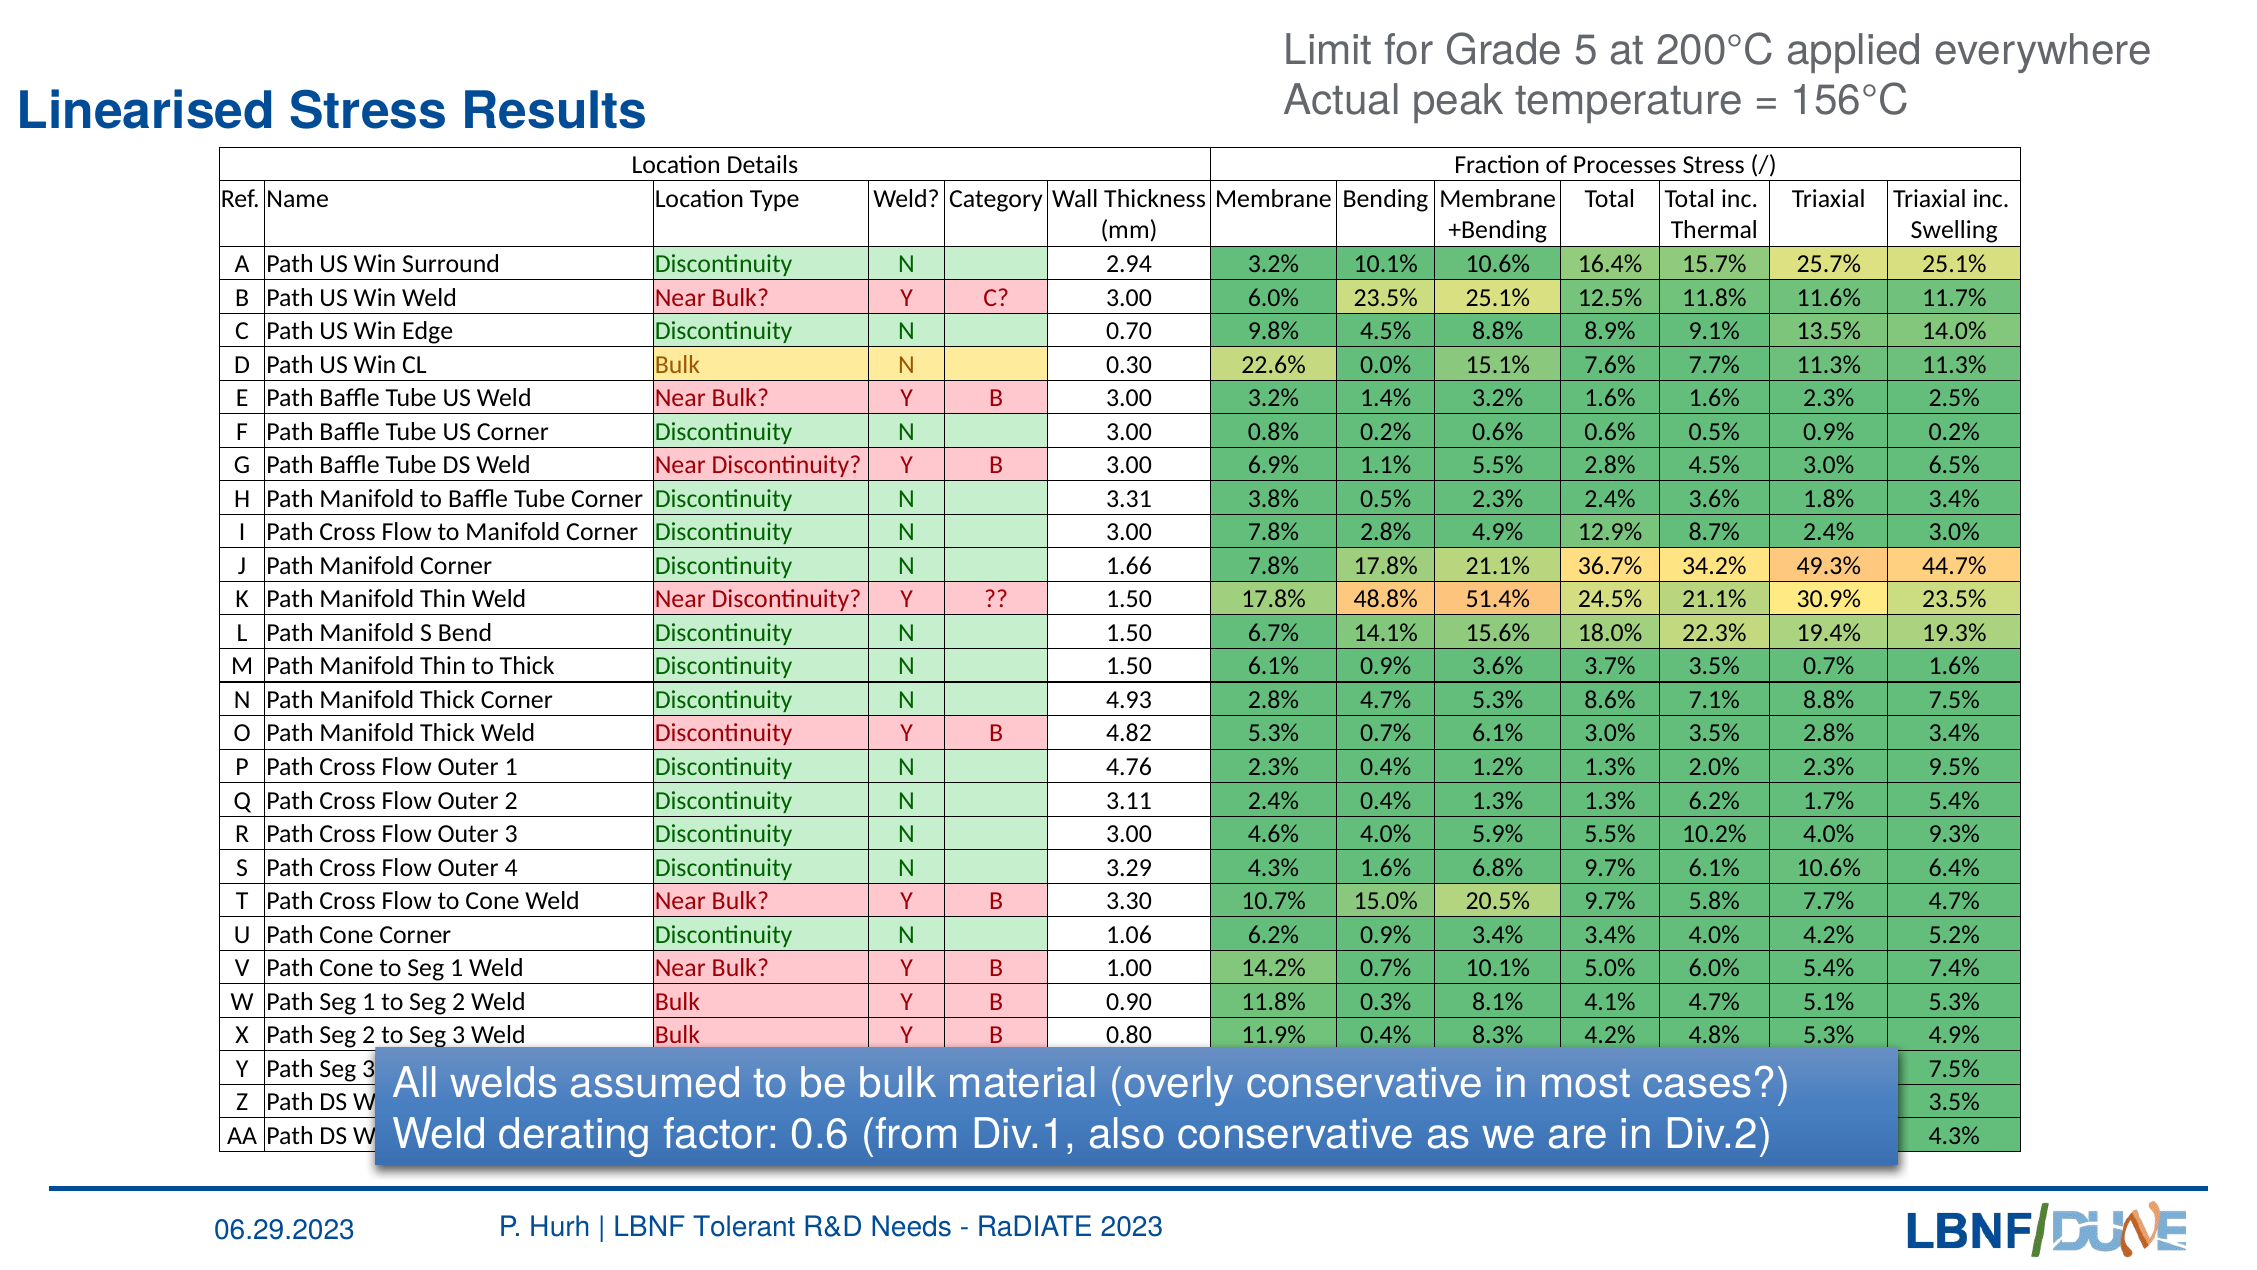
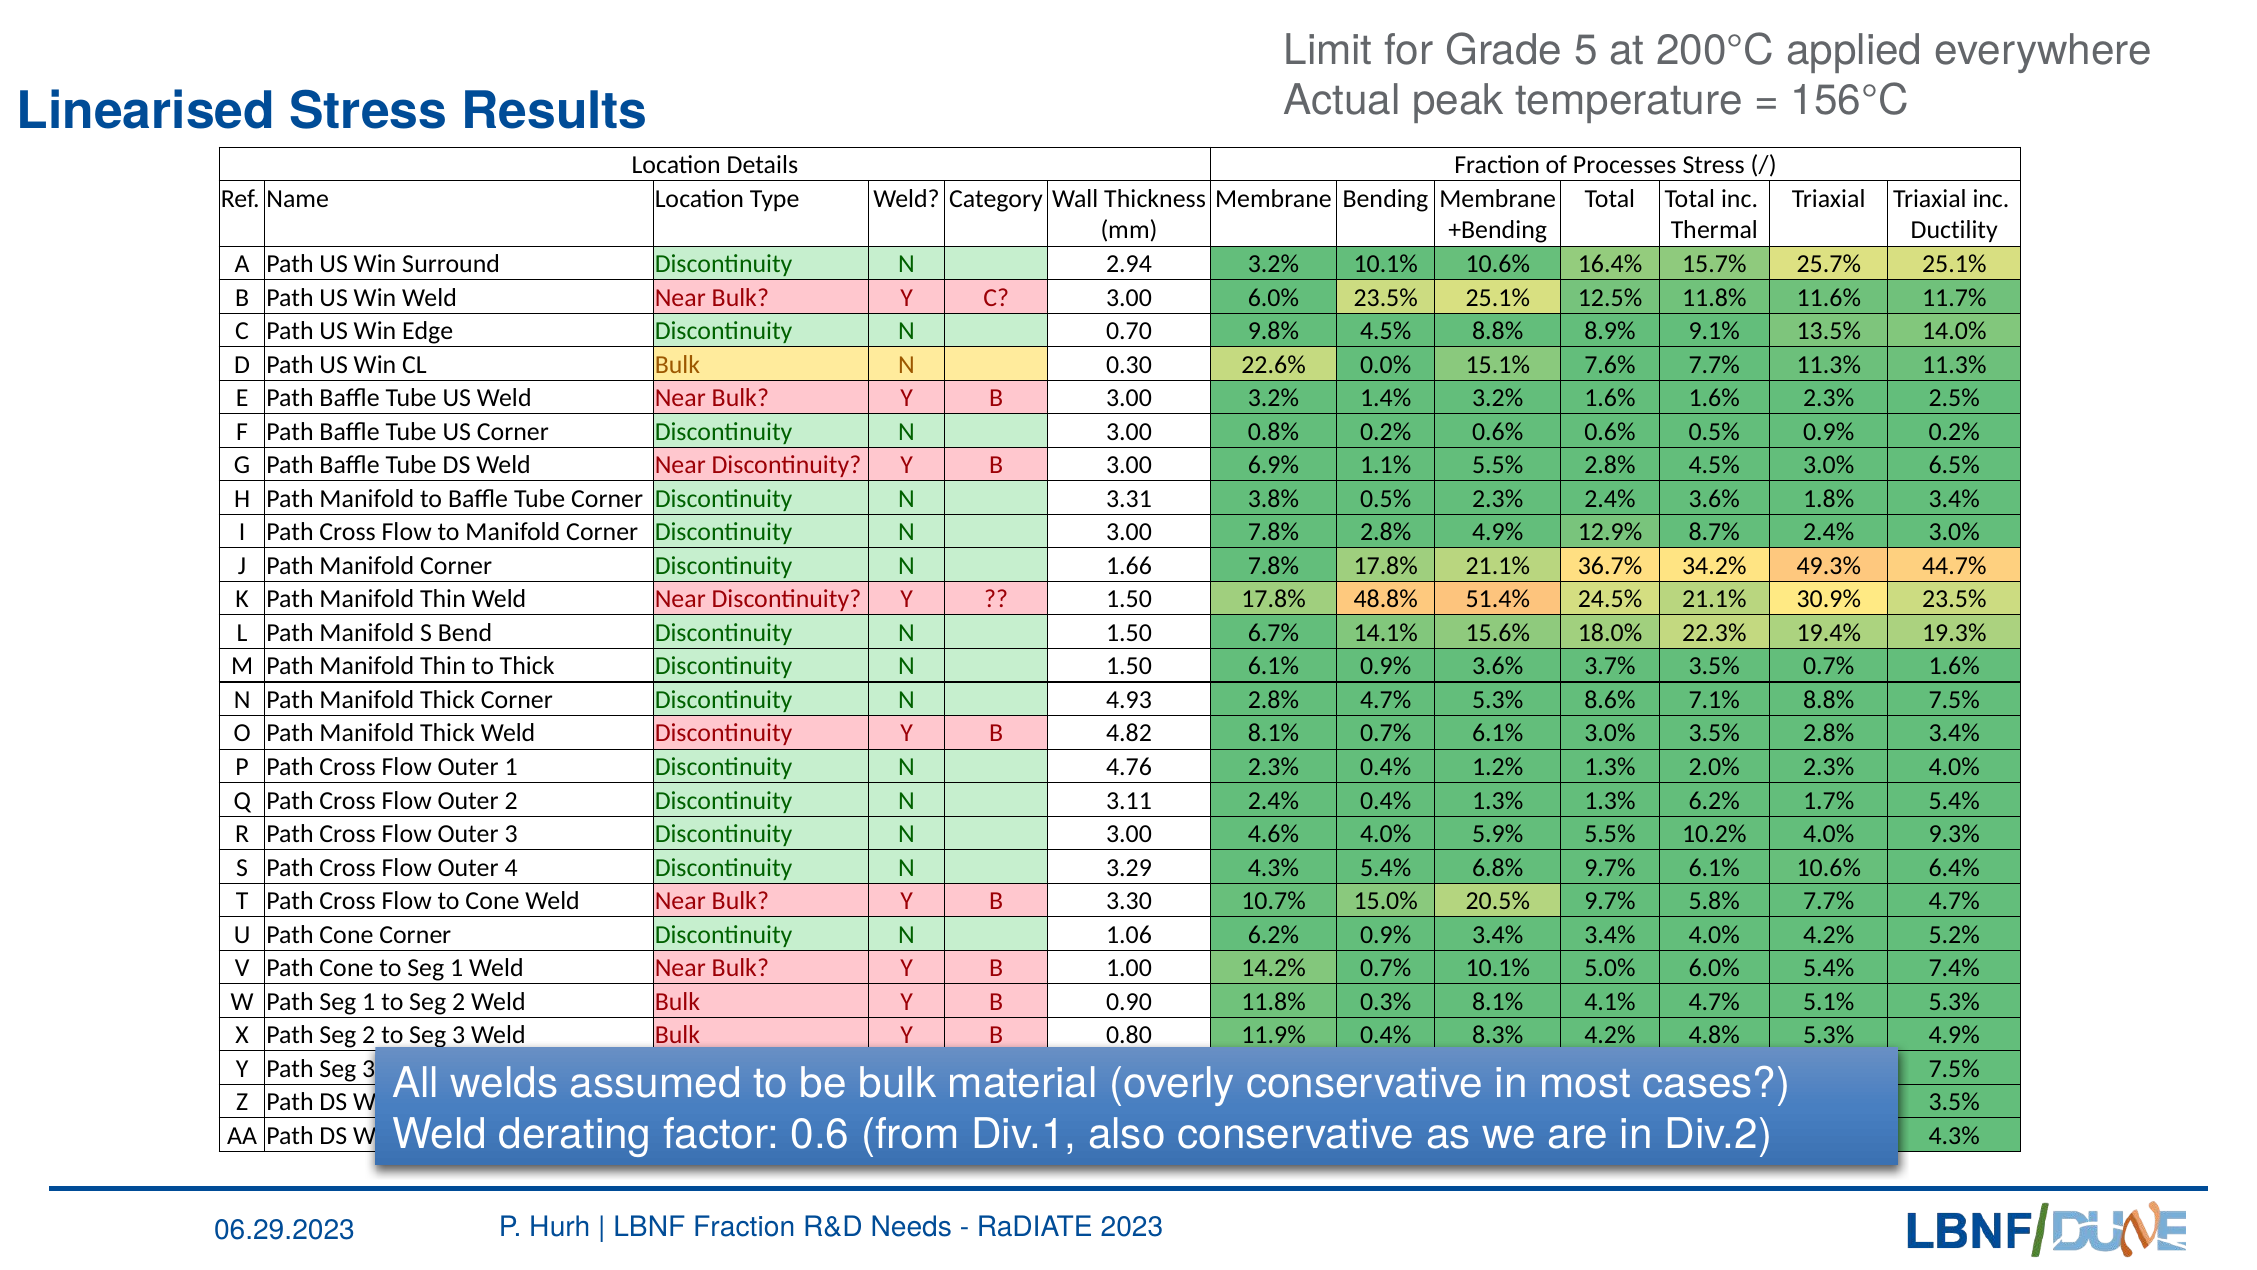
Swelling: Swelling -> Ductility (1954, 230)
4.82 5.3%: 5.3% -> 8.1% (1273, 733)
2.3% 9.5%: 9.5% -> 4.0% (1954, 767)
4.3% 1.6%: 1.6% -> 5.4% (1386, 867)
LBNF Tolerant: Tolerant -> Fraction (744, 1227)
